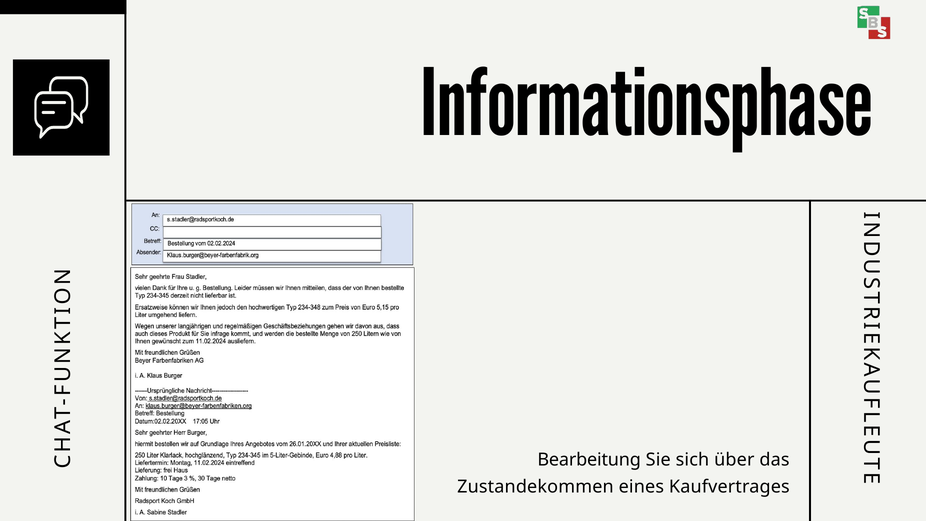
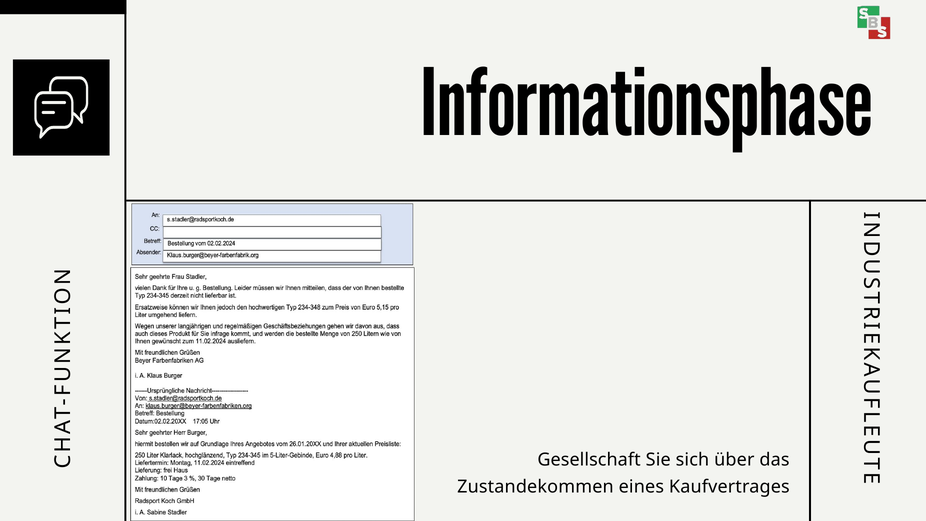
Bearbeitung: Bearbeitung -> Gesellschaft (589, 460)
